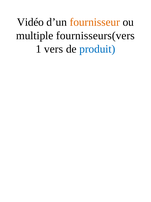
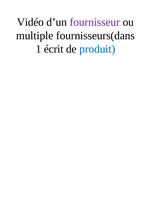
fournisseur colour: orange -> purple (95, 22)
fournisseurs(vers: fournisseurs(vers -> fournisseurs(dans (95, 35)
vers: vers -> écrit (54, 49)
